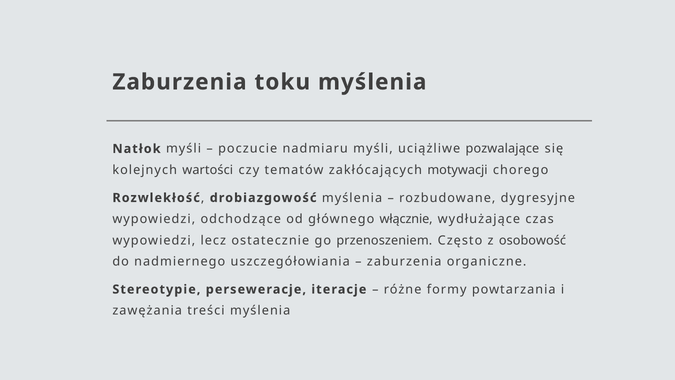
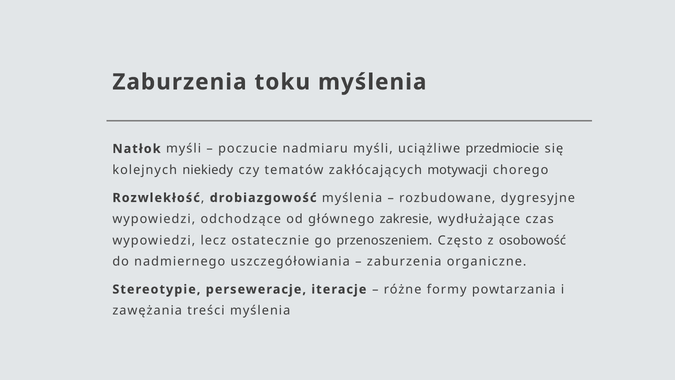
pozwalające: pozwalające -> przedmiocie (502, 149)
wartości: wartości -> niekiedy (208, 170)
włącznie: włącznie -> zakresie (406, 219)
